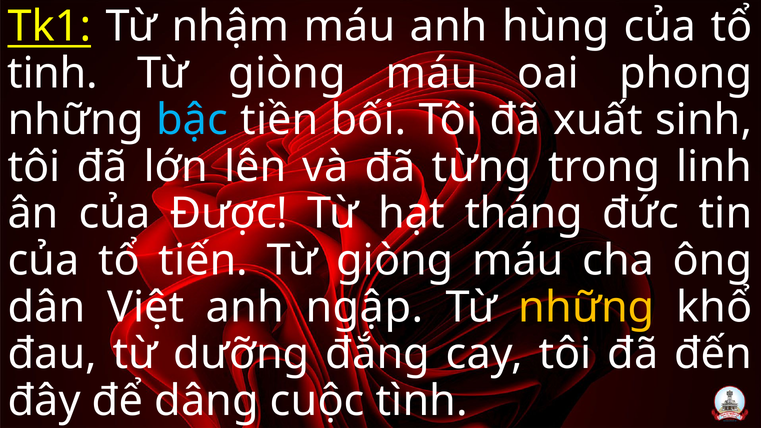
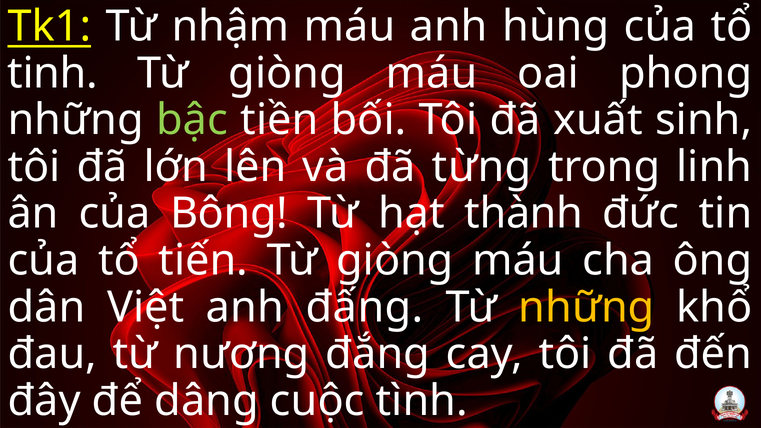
bậc colour: light blue -> light green (192, 120)
Được: Được -> Bông (229, 214)
tháng: tháng -> thành (524, 214)
ngập: ngập -> đấng (365, 307)
dưỡng: dưỡng -> nương (242, 354)
